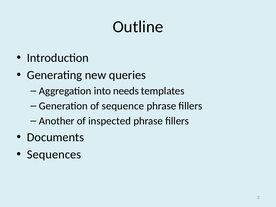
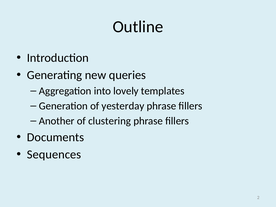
needs: needs -> lovely (126, 91)
sequence: sequence -> yesterday (123, 106)
inspected: inspected -> clustering (110, 121)
